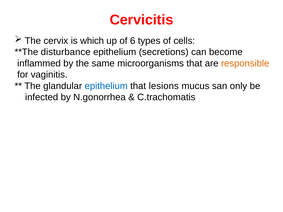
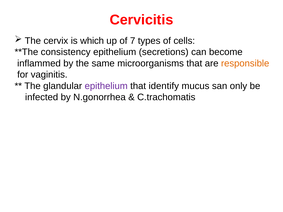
6: 6 -> 7 (133, 41)
disturbance: disturbance -> consistency (66, 52)
epithelium colour: blue -> purple (106, 86)
lesions: lesions -> identify (164, 86)
